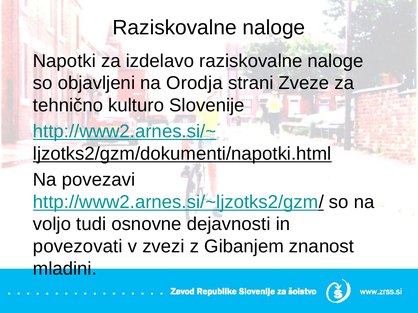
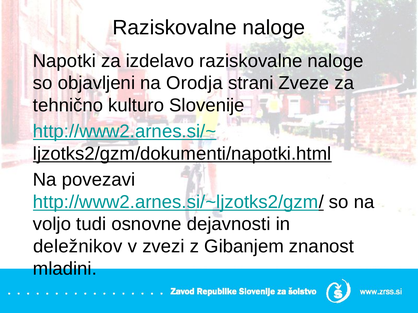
povezovati: povezovati -> deležnikov (78, 247)
